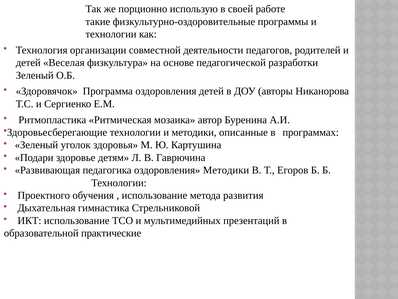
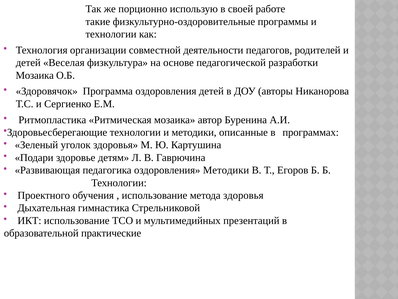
Зеленый: Зеленый -> Мозаика (35, 75)
метода развития: развития -> здоровья (243, 195)
